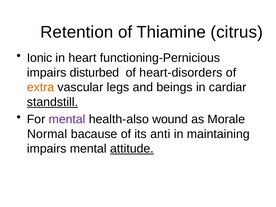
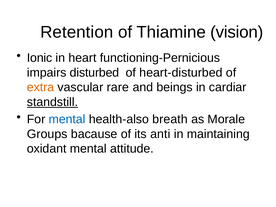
citrus: citrus -> vision (237, 32)
heart-disorders: heart-disorders -> heart-disturbed (181, 73)
legs: legs -> rare (118, 87)
mental colour: purple -> blue (67, 119)
wound: wound -> breath (170, 119)
Normal: Normal -> Groups (47, 134)
impairs: impairs -> oxidant (47, 149)
attitude underline: present -> none (132, 149)
